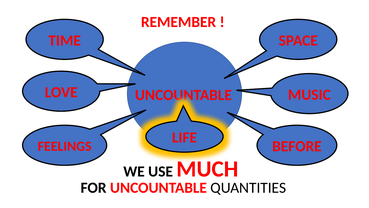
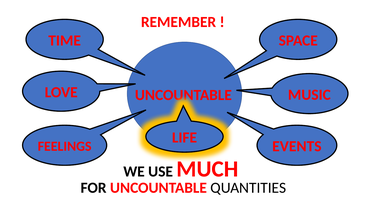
BEFORE: BEFORE -> EVENTS (297, 146)
